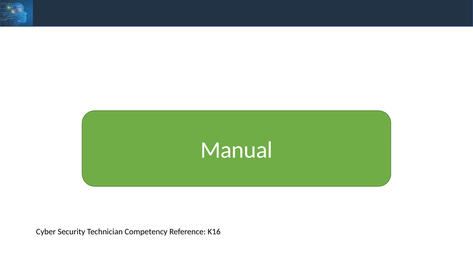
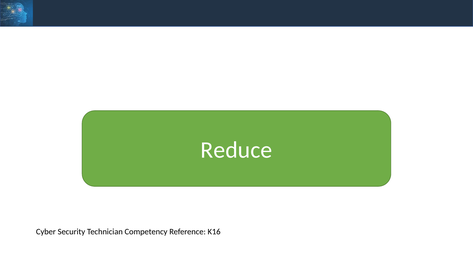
Manual: Manual -> Reduce (236, 150)
